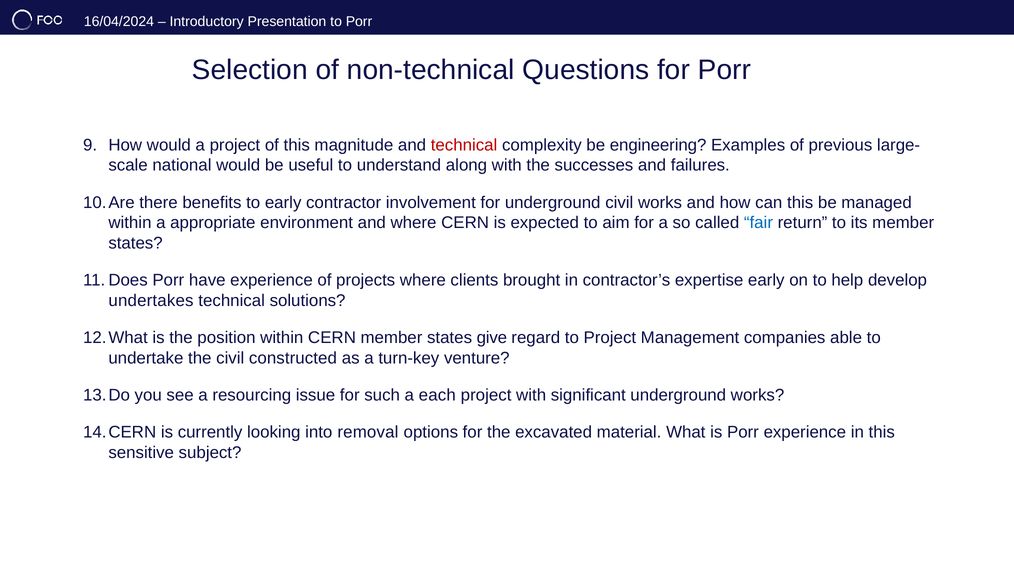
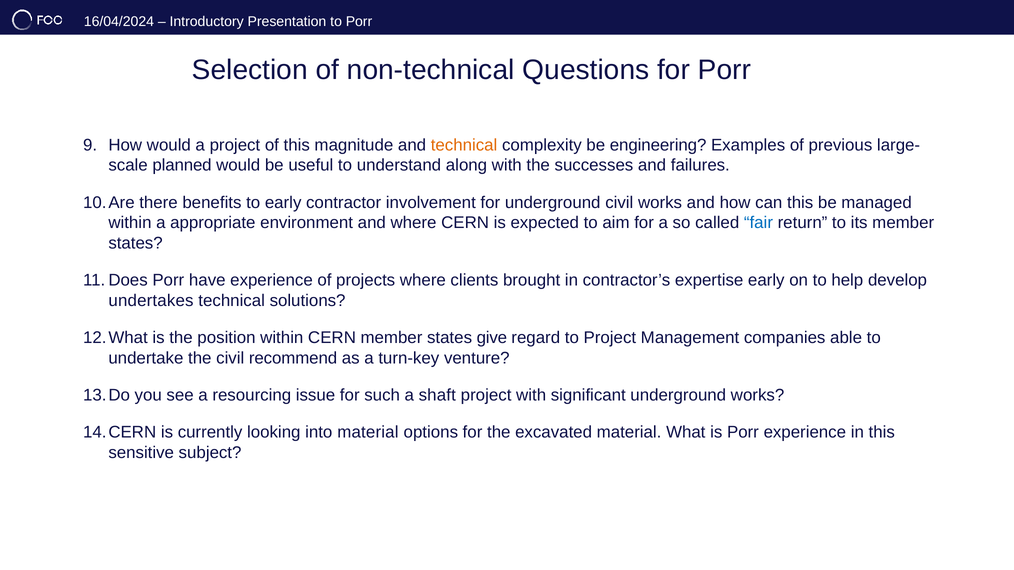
technical colour: red -> orange (464, 145)
national: national -> planned (182, 166)
constructed: constructed -> recommend (293, 358)
each: each -> shaft (437, 395)
into removal: removal -> material (368, 433)
